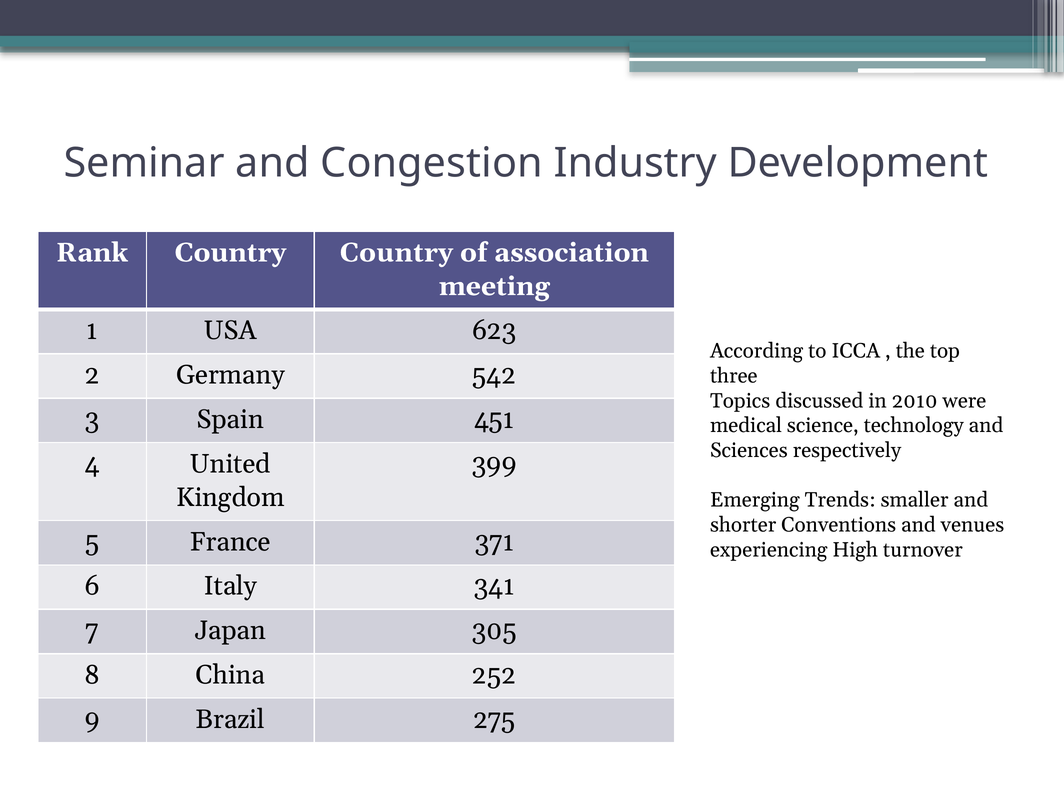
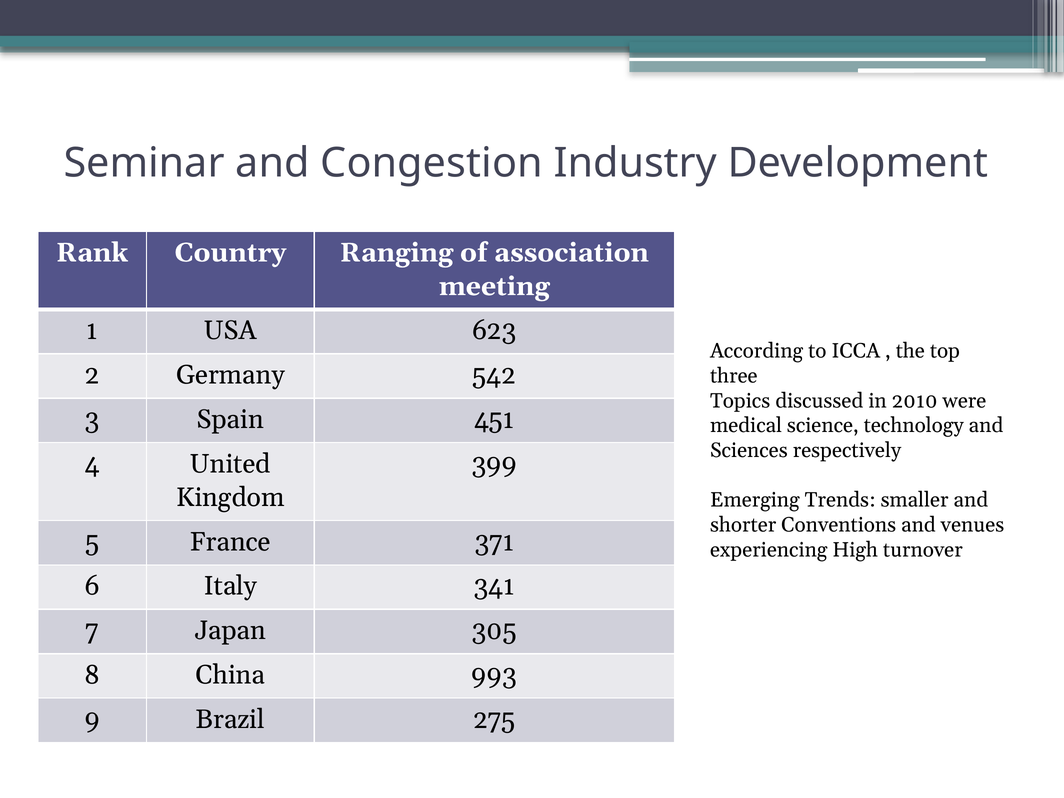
Country Country: Country -> Ranging (397, 253)
252: 252 -> 993 (494, 675)
